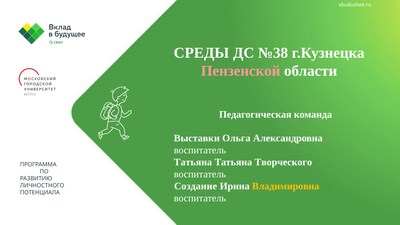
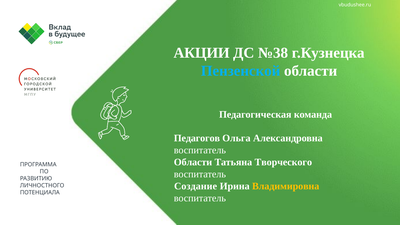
СРЕДЫ: СРЕДЫ -> АКЦИИ (202, 53)
Пензенской colour: pink -> light blue (241, 71)
Выставки: Выставки -> Педагогов (197, 138)
Татьяна: Татьяна -> Области (193, 162)
